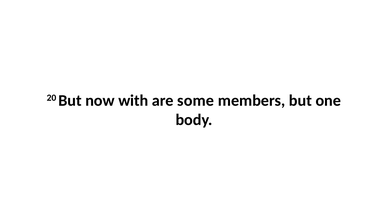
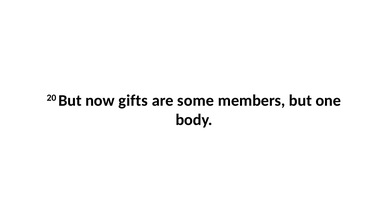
with: with -> gifts (133, 101)
